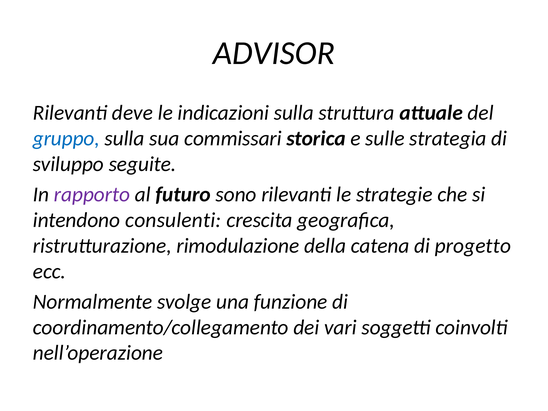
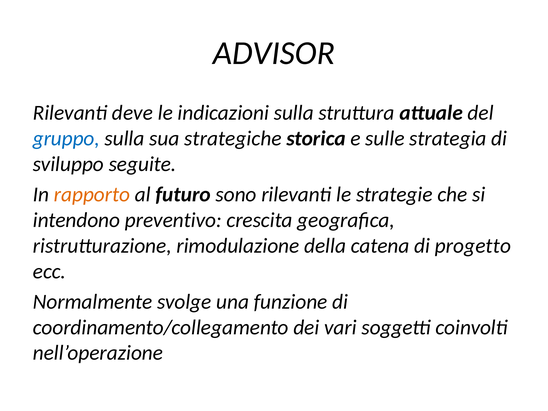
commissari: commissari -> strategiche (233, 139)
rapporto colour: purple -> orange (92, 195)
consulenti: consulenti -> preventivo (173, 220)
